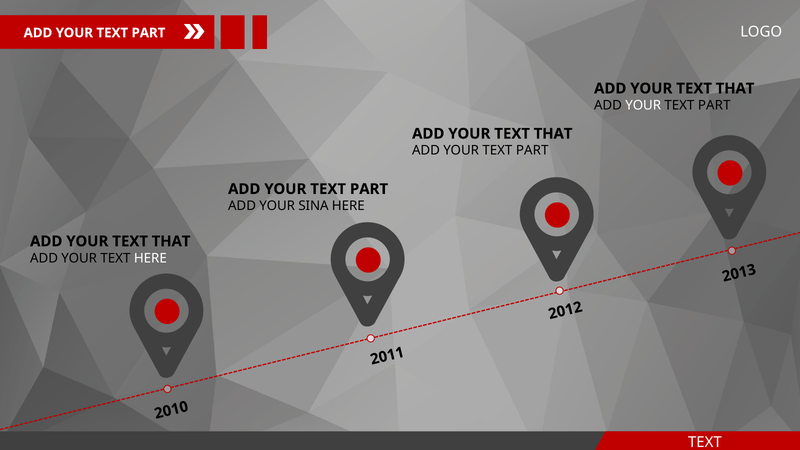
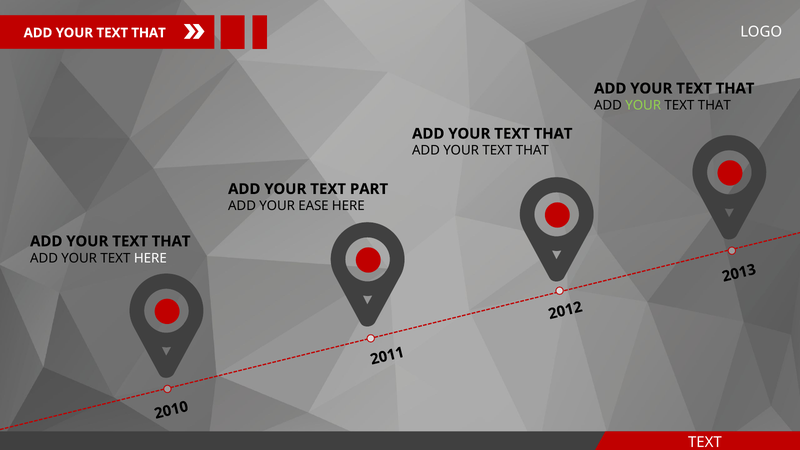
PART: PART -> THAT (149, 33)
YOUR colour: white -> light green (643, 105)
PART: PART -> THAT (714, 105)
PART: PART -> THAT (532, 151)
SINA: SINA -> EASE (313, 206)
